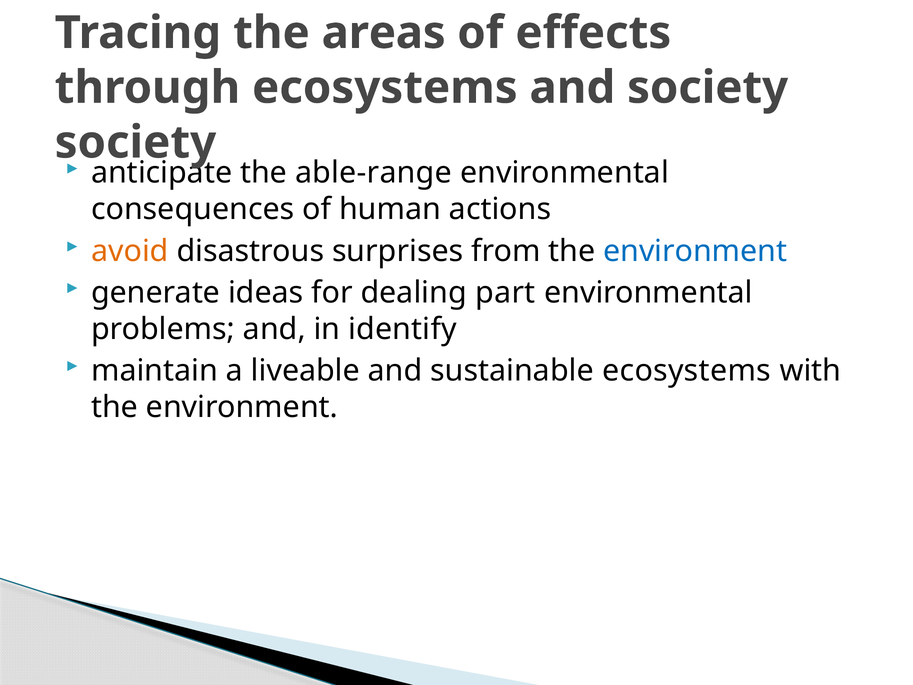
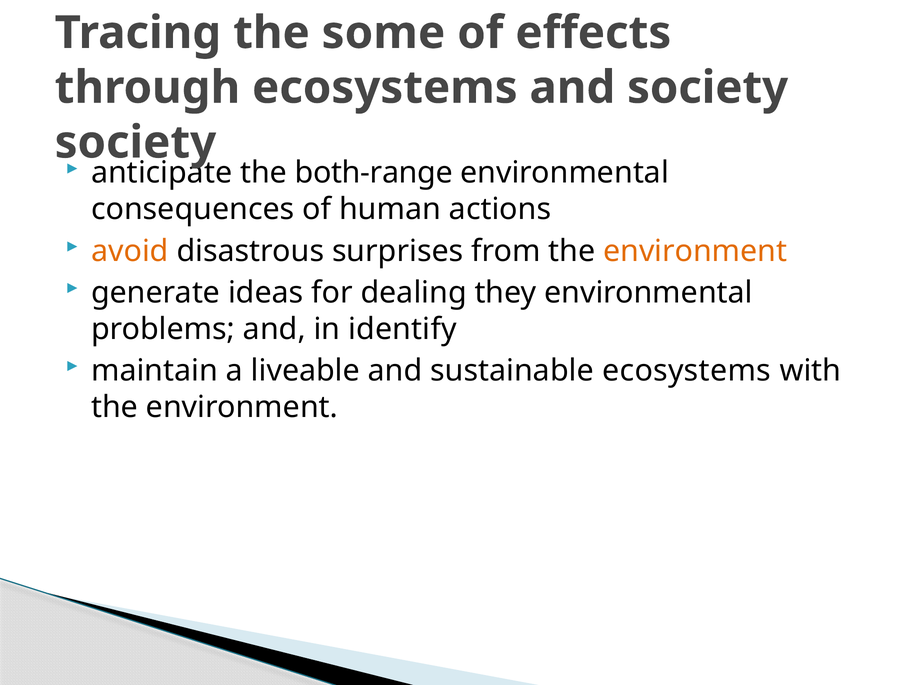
areas: areas -> some (383, 33)
able-range: able-range -> both-range (374, 173)
environment colour: blue -> orange (695, 251)
part: part -> they (506, 293)
